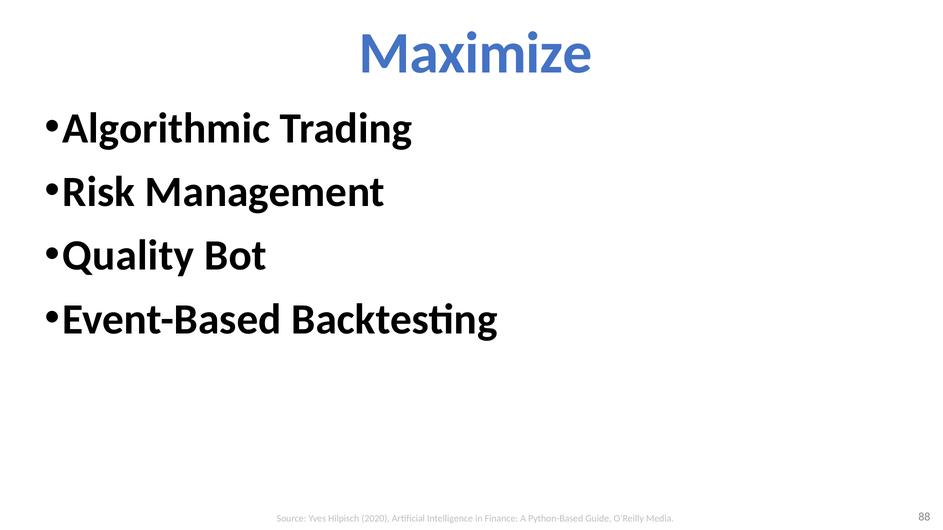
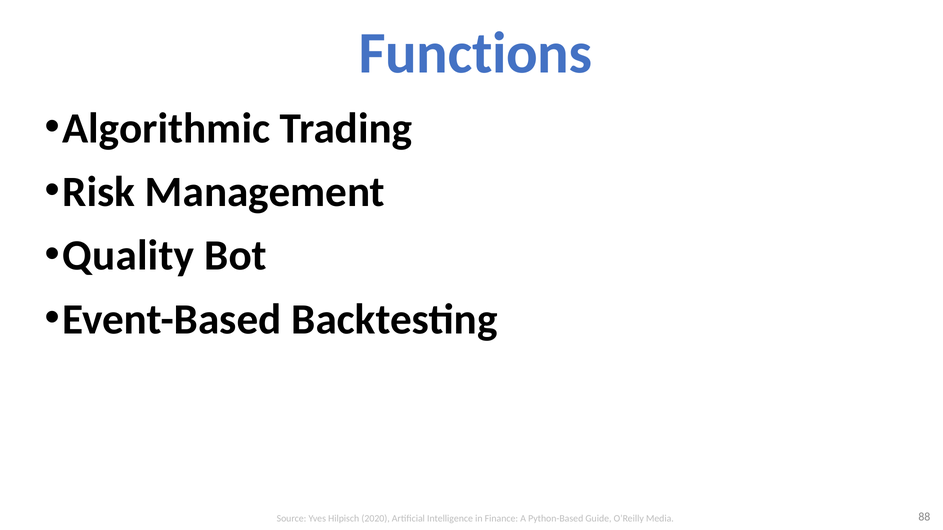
Maximize: Maximize -> Functions (475, 53)
